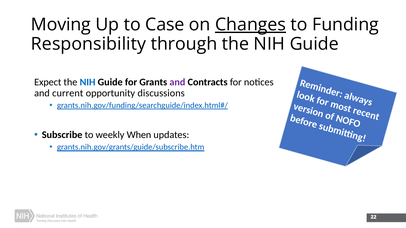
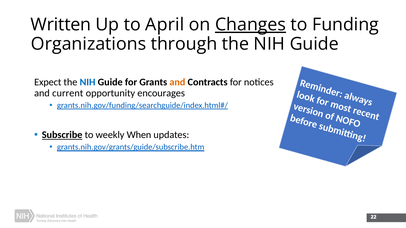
Moving: Moving -> Written (61, 25)
Case: Case -> April (165, 25)
Responsibility: Responsibility -> Organizations (89, 44)
and colour: purple -> orange (177, 82)
discussions: discussions -> encourages (161, 93)
Subscribe underline: none -> present (62, 135)
